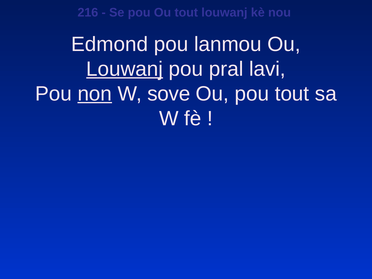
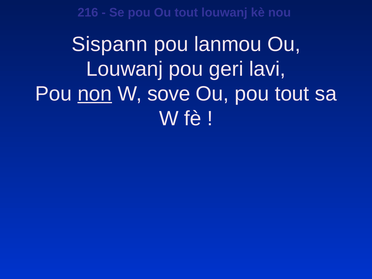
Edmond: Edmond -> Sispann (110, 44)
Louwanj underline: present -> none (125, 69)
pral: pral -> geri (226, 69)
